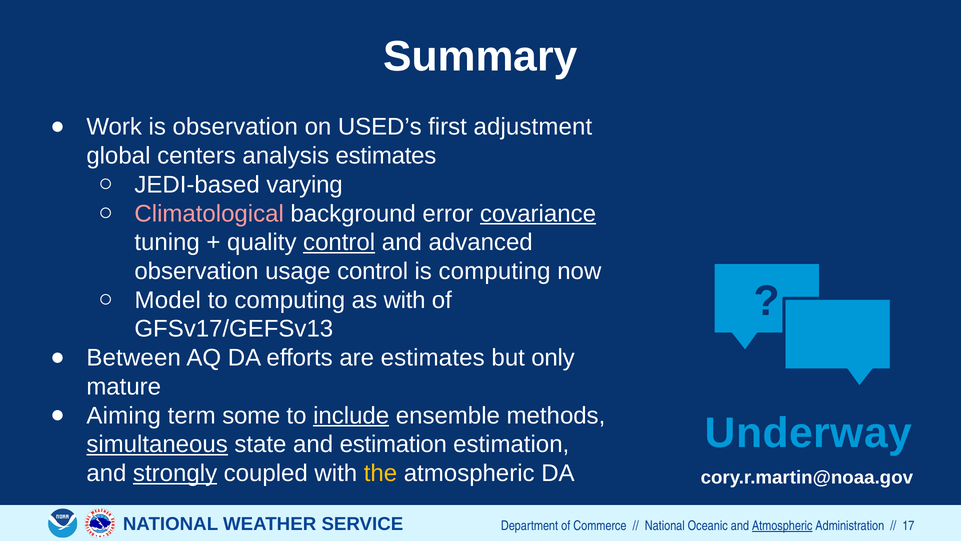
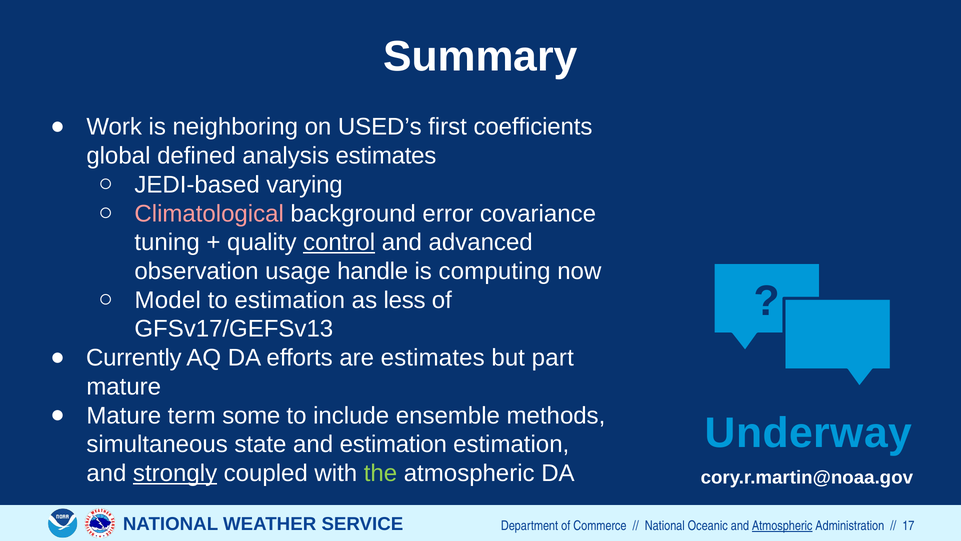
is observation: observation -> neighboring (235, 127)
adjustment: adjustment -> coefficients (533, 127)
centers: centers -> defined (196, 156)
covariance underline: present -> none (538, 213)
usage control: control -> handle (373, 271)
to computing: computing -> estimation (290, 300)
as with: with -> less (405, 300)
Between: Between -> Currently (134, 358)
only: only -> part (553, 358)
Aiming: Aiming -> Mature (124, 415)
include underline: present -> none (351, 415)
simultaneous underline: present -> none (157, 444)
the colour: yellow -> light green (381, 473)
